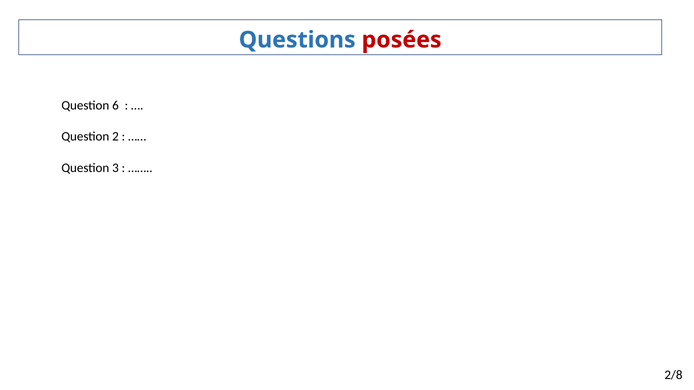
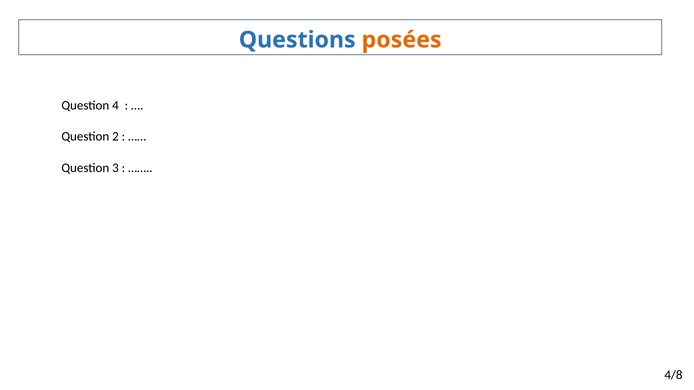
posées colour: red -> orange (402, 40)
6: 6 -> 4 (115, 106)
2/8: 2/8 -> 4/8 (673, 375)
